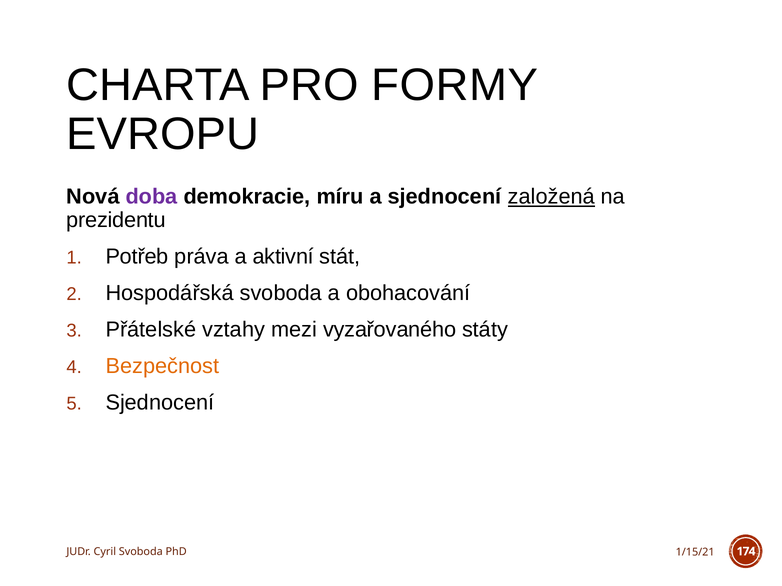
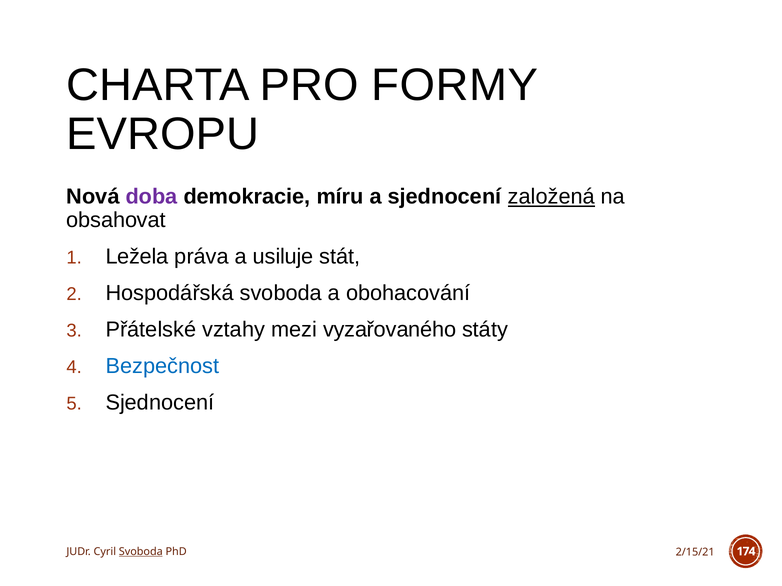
prezidentu: prezidentu -> obsahovat (116, 220)
Potřeb: Potřeb -> Ležela (137, 257)
aktivní: aktivní -> usiluje (283, 257)
Bezpečnost colour: orange -> blue (162, 366)
Svoboda underline: none -> present (141, 552)
1/15/21: 1/15/21 -> 2/15/21 (695, 553)
